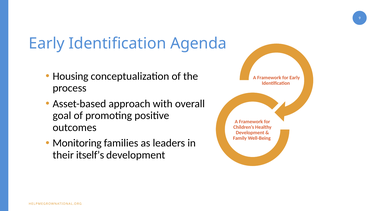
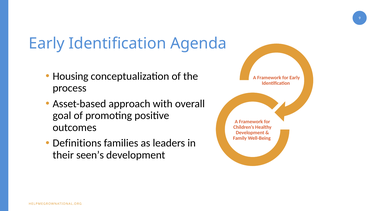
Monitoring: Monitoring -> Definitions (77, 143)
itself’s: itself’s -> seen’s (90, 155)
